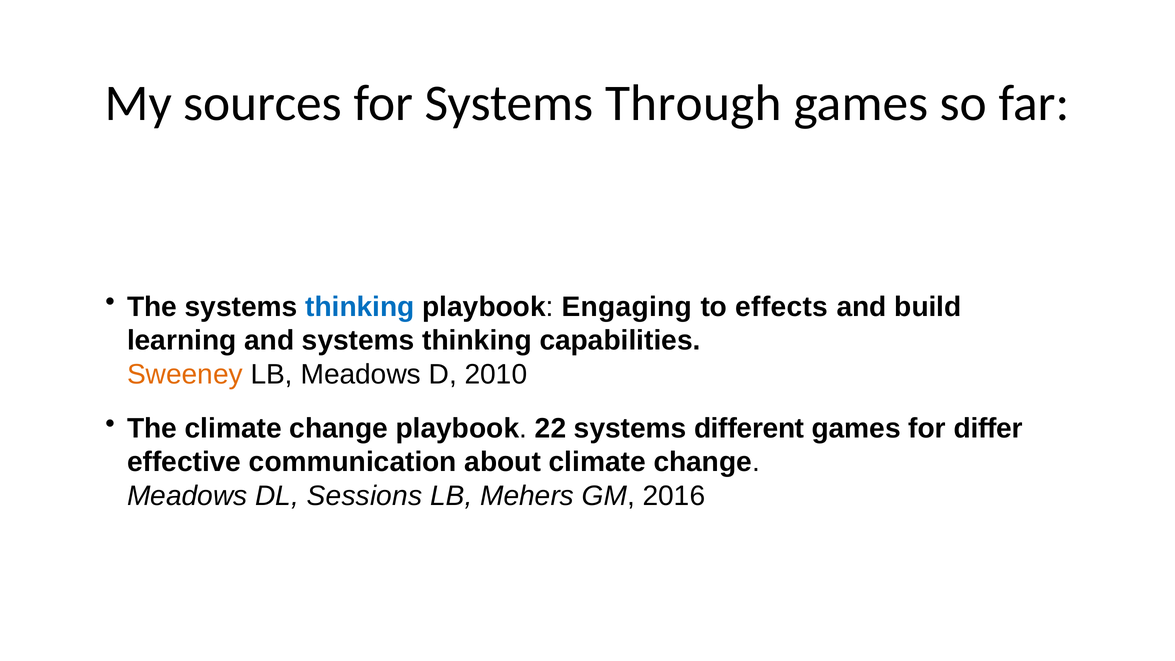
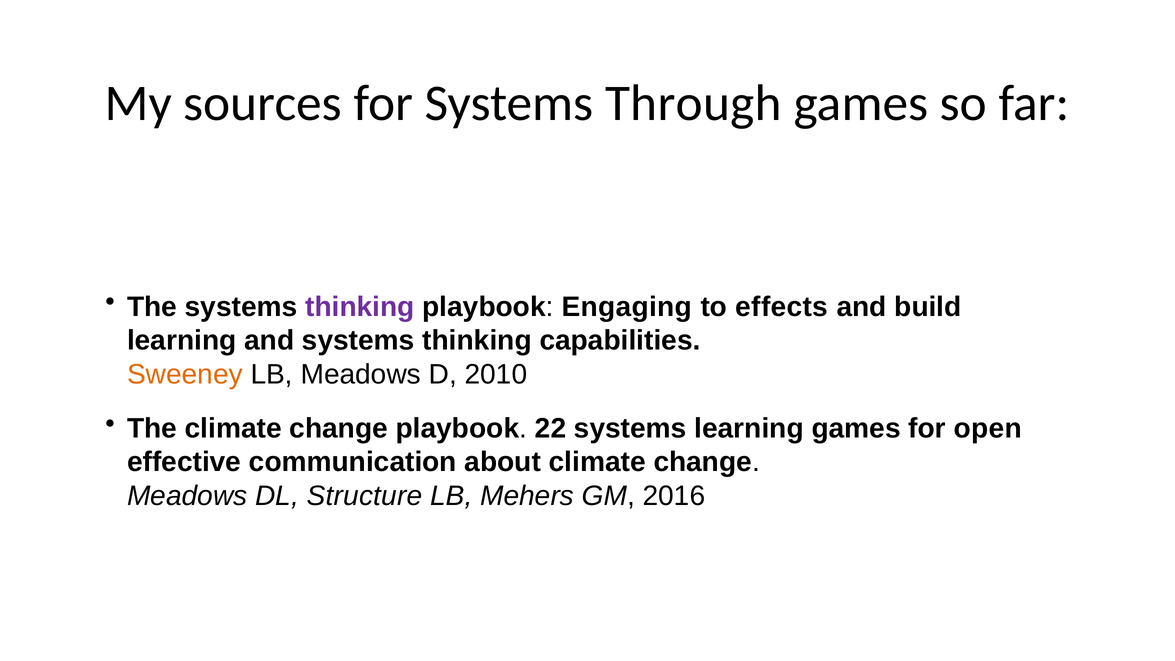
thinking colour: blue -> purple (360, 307)
systems different: different -> learning (749, 428)
differ: differ -> open (988, 428)
Sessions: Sessions -> Structure (365, 496)
